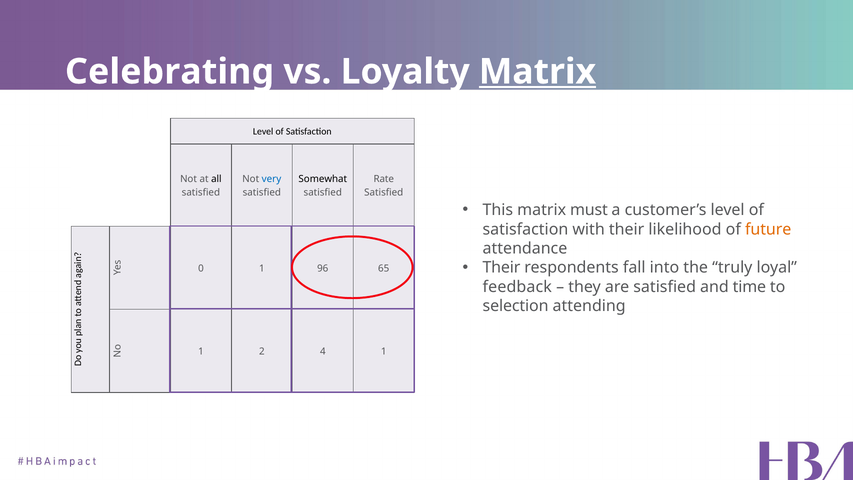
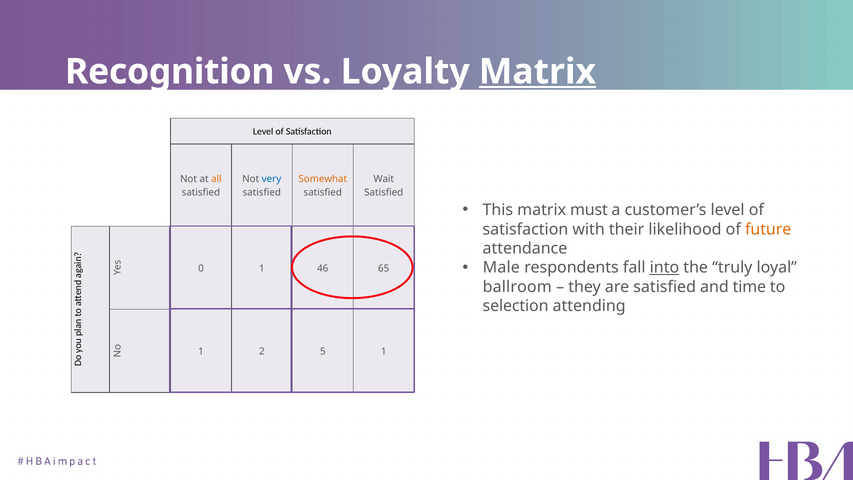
Celebrating: Celebrating -> Recognition (170, 72)
all colour: black -> orange (216, 179)
Somewhat colour: black -> orange (323, 179)
Rate: Rate -> Wait (384, 179)
Their: Their -> Male (501, 268)
into underline: none -> present (664, 268)
96: 96 -> 46 (323, 268)
feedback: feedback -> ballroom (517, 287)
4: 4 -> 5 (323, 352)
